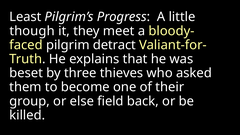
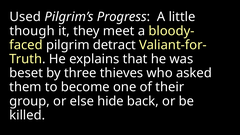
Least: Least -> Used (25, 17)
field: field -> hide (110, 101)
